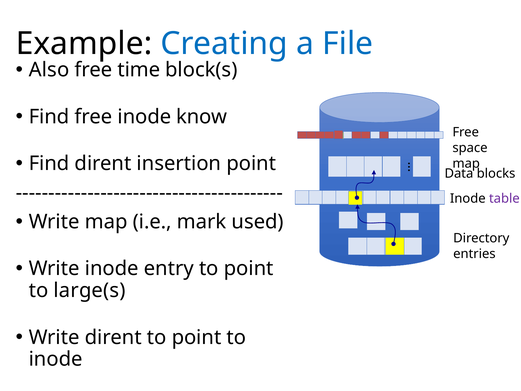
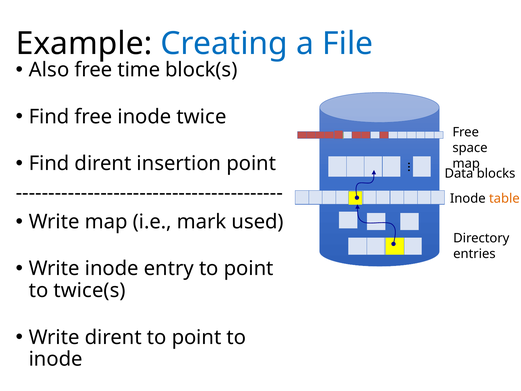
know: know -> twice (202, 117)
table colour: purple -> orange (504, 198)
large(s: large(s -> twice(s (90, 290)
